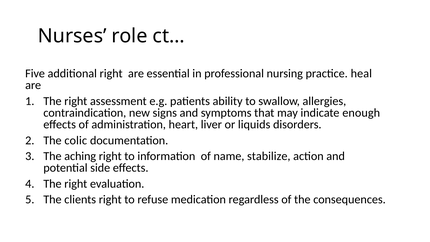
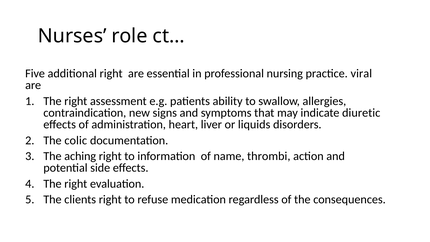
heal: heal -> viral (361, 73)
enough: enough -> diuretic (361, 113)
stabilize: stabilize -> thrombi (269, 156)
